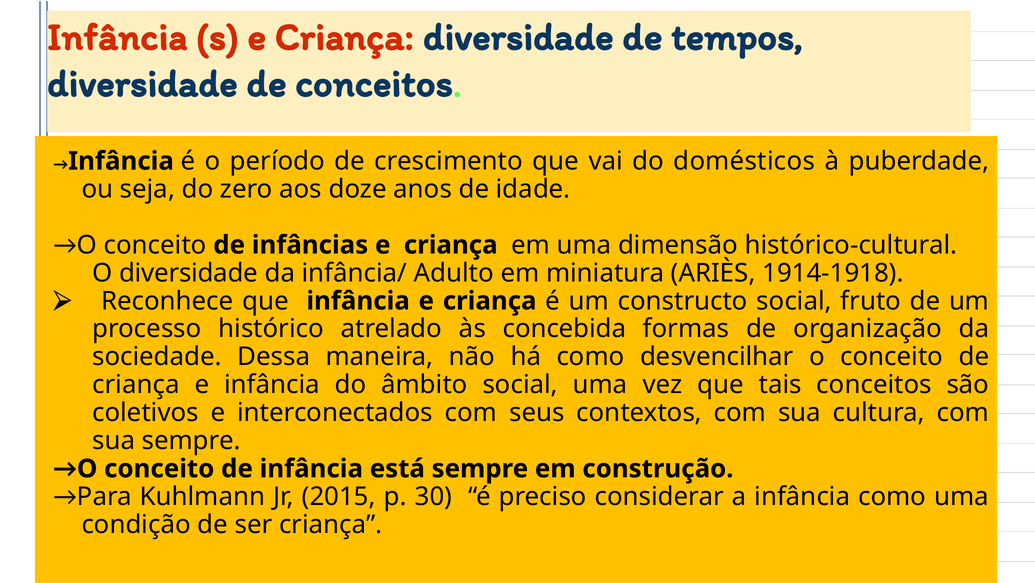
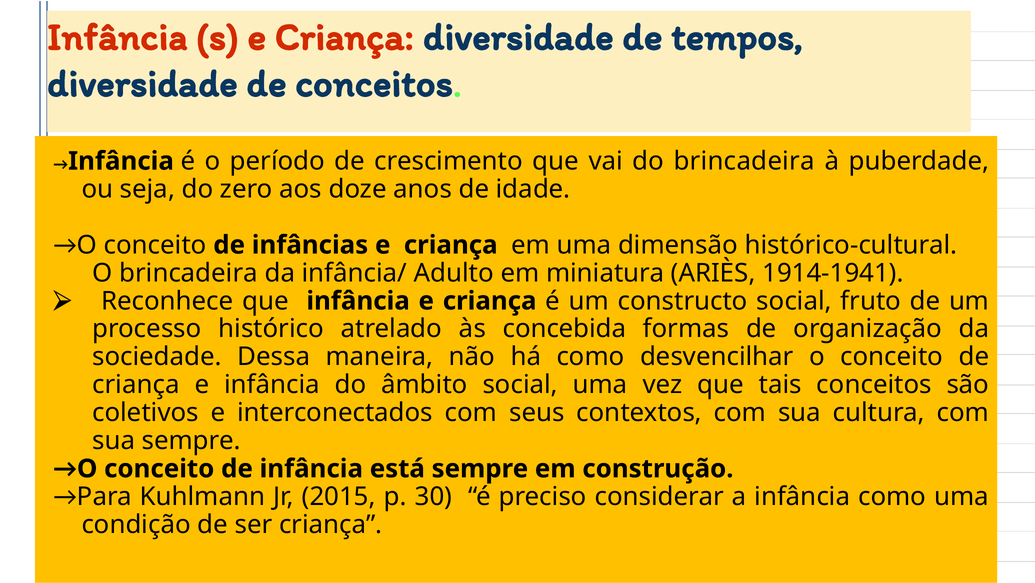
do domésticos: domésticos -> brincadeira (744, 161)
O diversidade: diversidade -> brincadeira (189, 273)
1914-1918: 1914-1918 -> 1914-1941 (833, 273)
